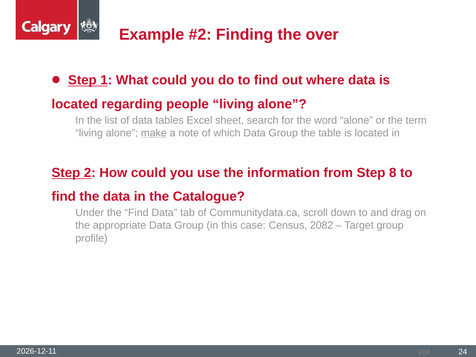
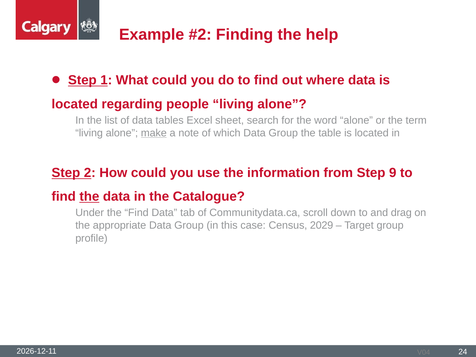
over: over -> help (322, 34)
8: 8 -> 9 (393, 173)
the underline: none -> present (89, 197)
2082: 2082 -> 2029 (322, 225)
